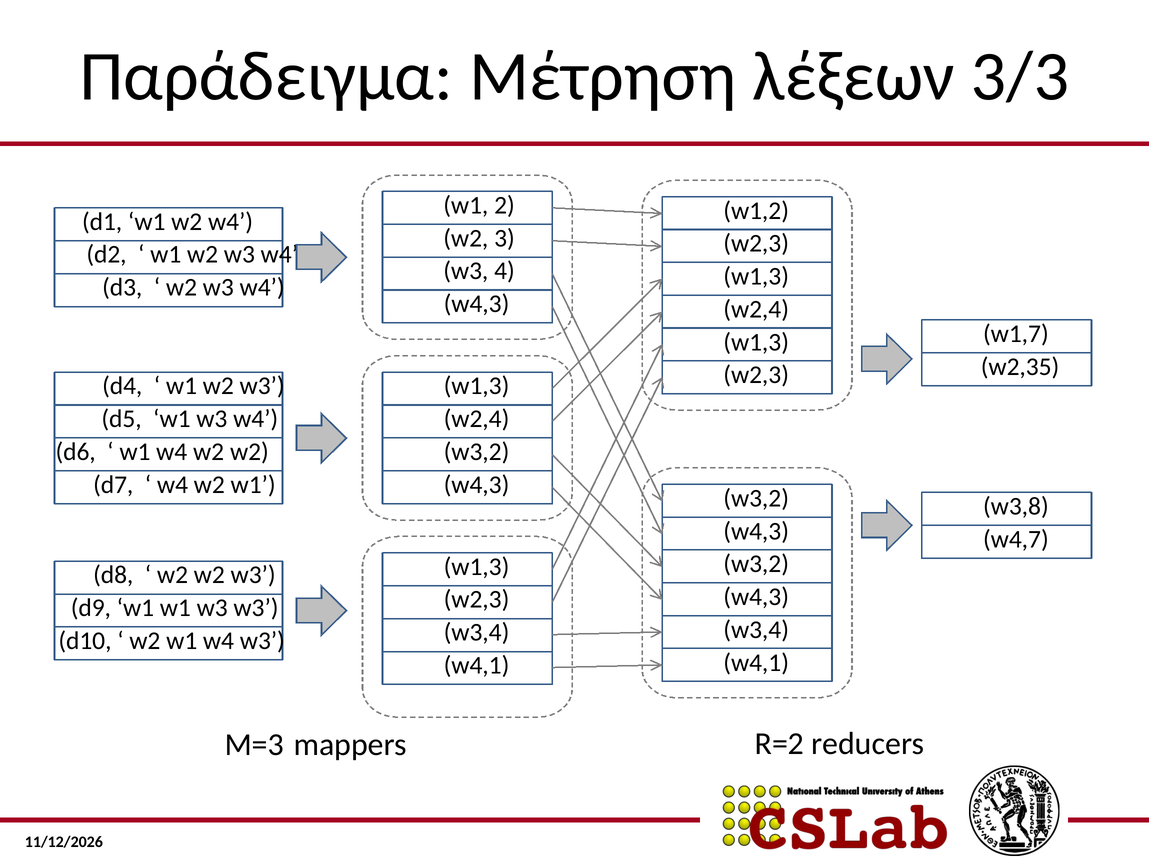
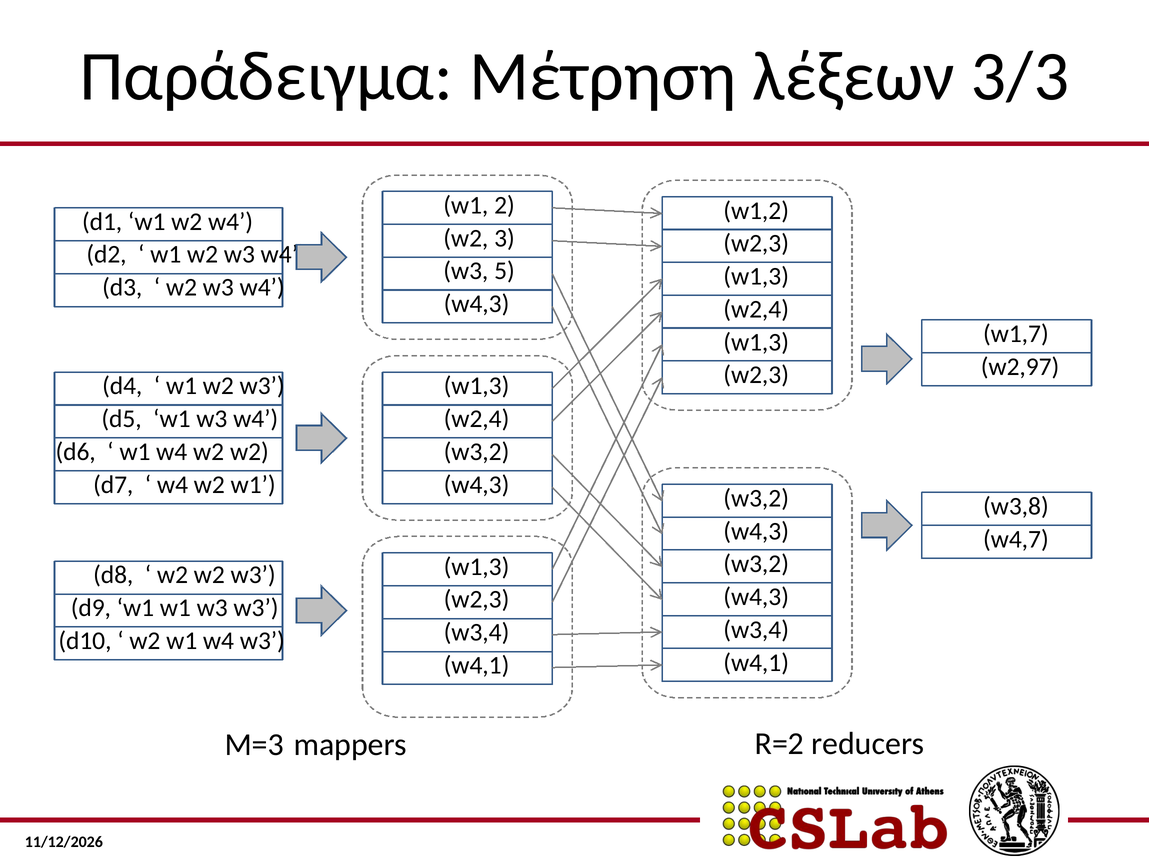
4: 4 -> 5 (505, 271)
w2,35: w2,35 -> w2,97 (1020, 367)
